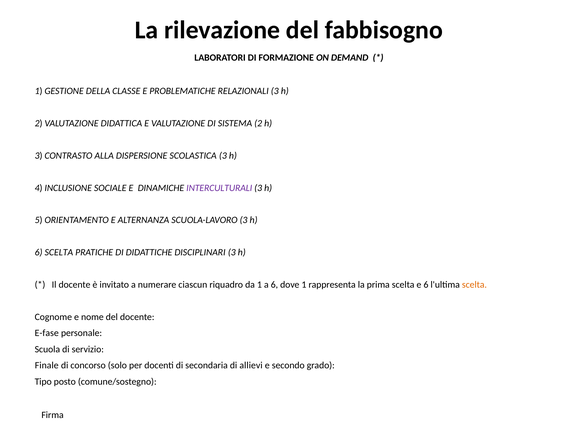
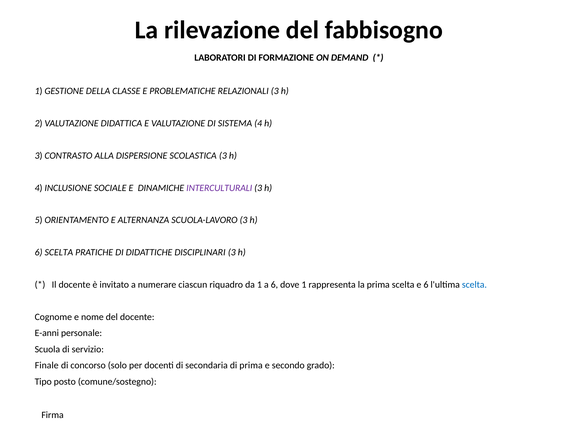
SISTEMA 2: 2 -> 4 (258, 123)
scelta colour: orange -> blue (474, 285)
E-fase: E-fase -> E-anni (47, 333)
di allievi: allievi -> prima (251, 366)
